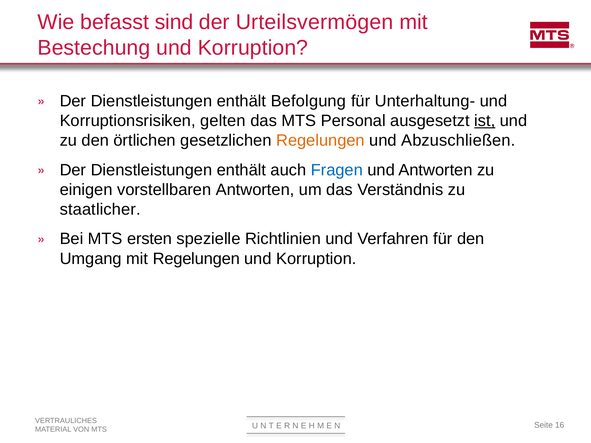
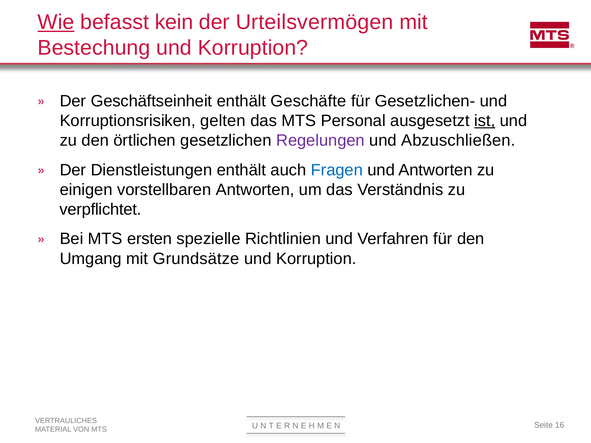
Wie underline: none -> present (56, 22)
sind: sind -> kein (174, 22)
Dienstleistungen: Dienstleistungen -> Geschäftseinheit (151, 101)
Befolgung: Befolgung -> Geschäfte (308, 101)
Unterhaltung-: Unterhaltung- -> Gesetzlichen- (425, 101)
Regelungen colour: orange -> purple (320, 141)
staatlicher: staatlicher -> verpflichtet (100, 209)
mit Regelungen: Regelungen -> Grundsätze (196, 259)
